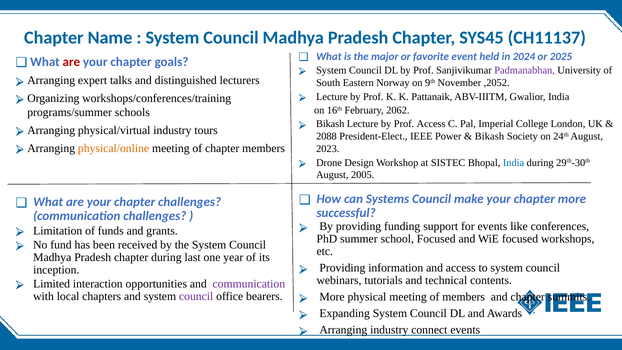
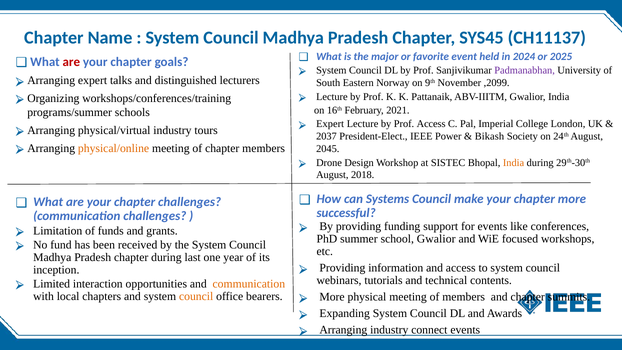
,2052: ,2052 -> ,2099 (497, 83)
2062: 2062 -> 2021 (398, 110)
Bikash: Bikash -> Expert (330, 124)
2088: 2088 -> 2037 (326, 136)
2023: 2023 -> 2045 (328, 149)
India colour: blue -> orange (514, 163)
2005: 2005 -> 2018 (363, 175)
school Focused: Focused -> Gwalior (436, 239)
communication colour: purple -> orange (249, 284)
council colour: purple -> orange (196, 296)
